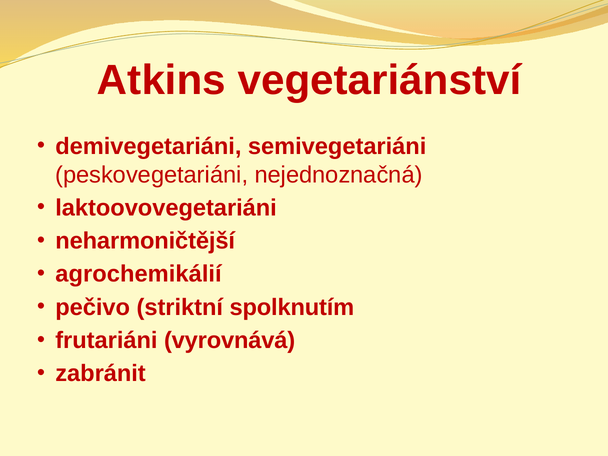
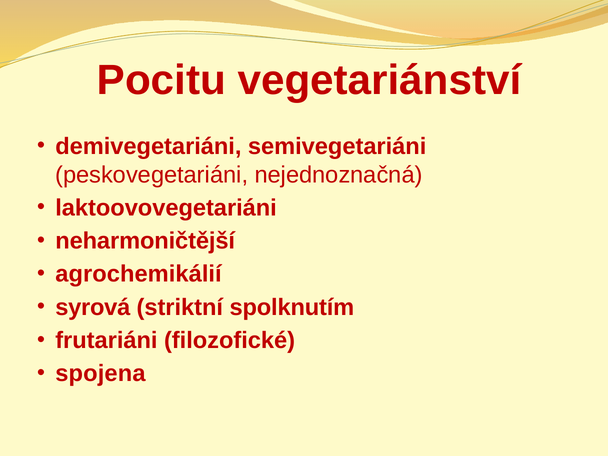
Atkins: Atkins -> Pocitu (161, 80)
pečivo: pečivo -> syrová (93, 307)
vyrovnává: vyrovnává -> filozofické (230, 340)
zabránit: zabránit -> spojena (100, 374)
